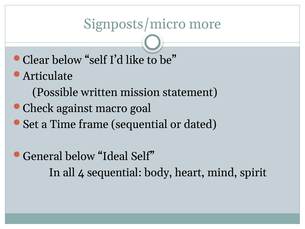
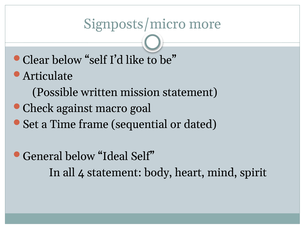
4 sequential: sequential -> statement (114, 172)
